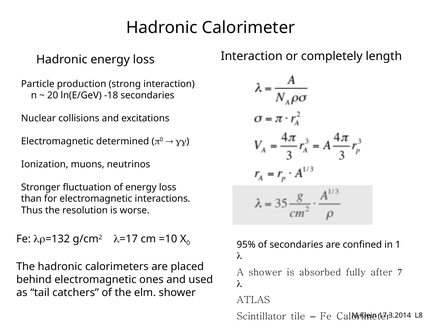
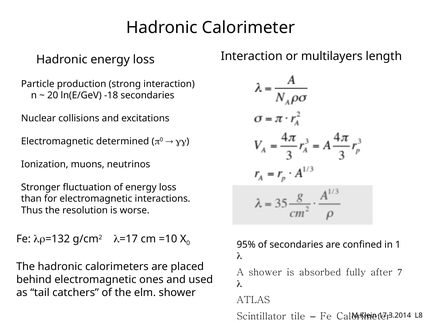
completely: completely -> multilayers (332, 56)
